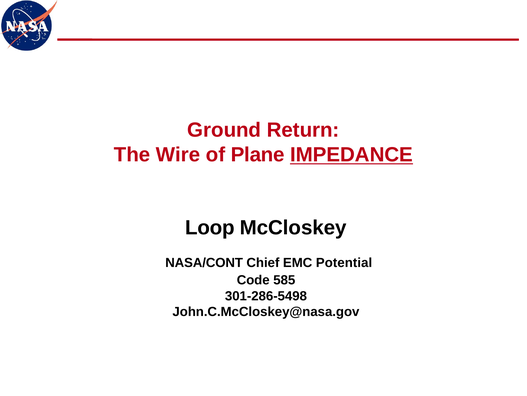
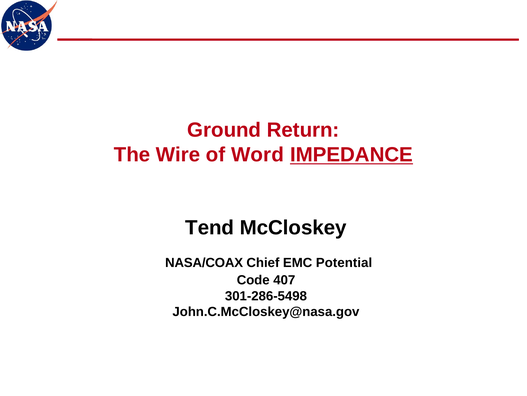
Plane: Plane -> Word (258, 155)
Loop: Loop -> Tend (210, 227)
NASA/CONT: NASA/CONT -> NASA/COAX (204, 262)
585: 585 -> 407 (284, 280)
